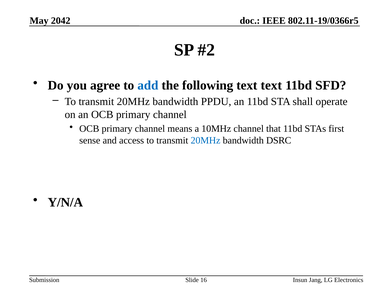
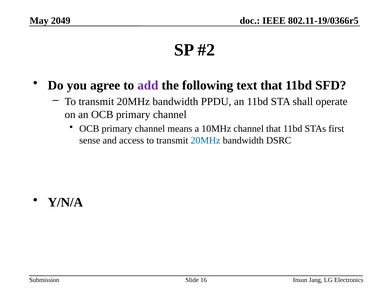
2042: 2042 -> 2049 (61, 21)
add colour: blue -> purple (148, 85)
text text: text -> that (271, 85)
